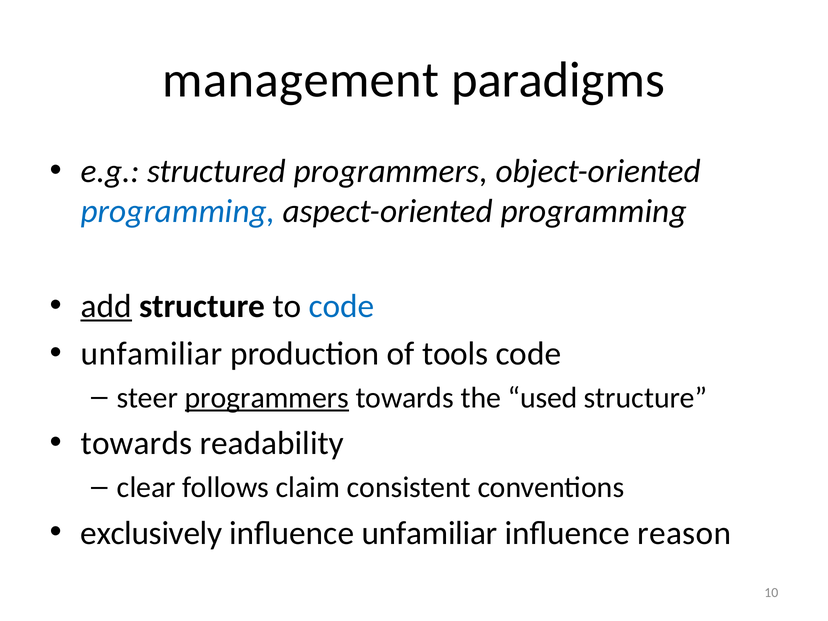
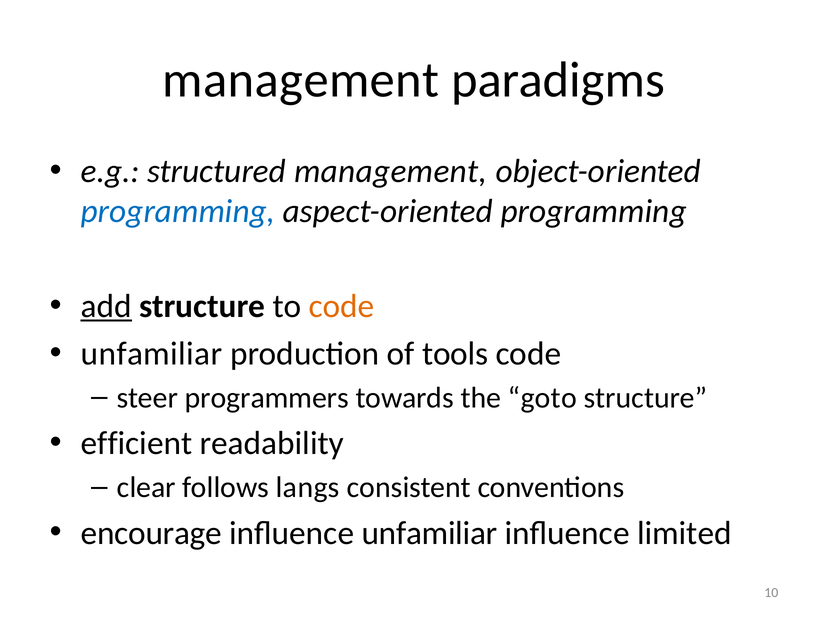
structured programmers: programmers -> management (391, 171)
code colour: blue -> orange (341, 306)
programmers underline: present -> none (267, 398)
used: used -> goto (542, 398)
towards: towards -> efficient (137, 443)
claim: claim -> langs (308, 487)
exclusively: exclusively -> encourage (151, 533)
reason: reason -> limited (684, 533)
